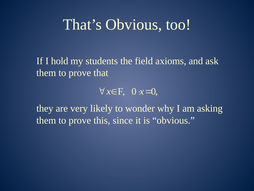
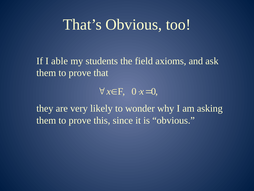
hold: hold -> able (60, 61)
